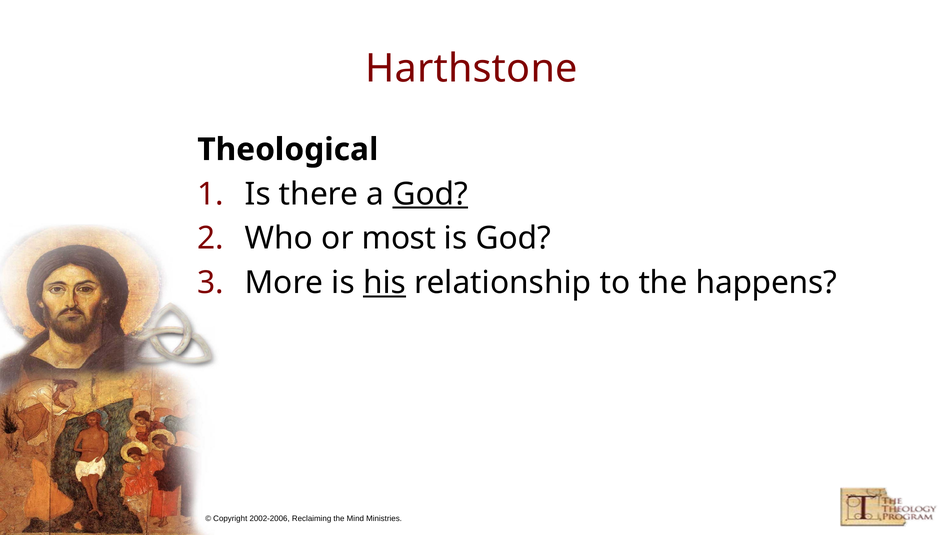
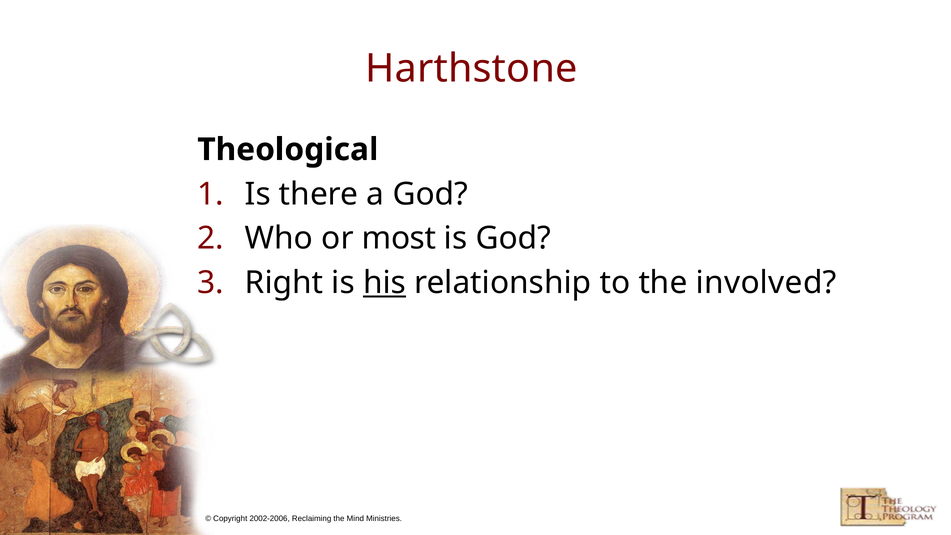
God underline: present -> none (430, 194)
More: More -> Right (284, 283)
happens: happens -> involved (766, 283)
